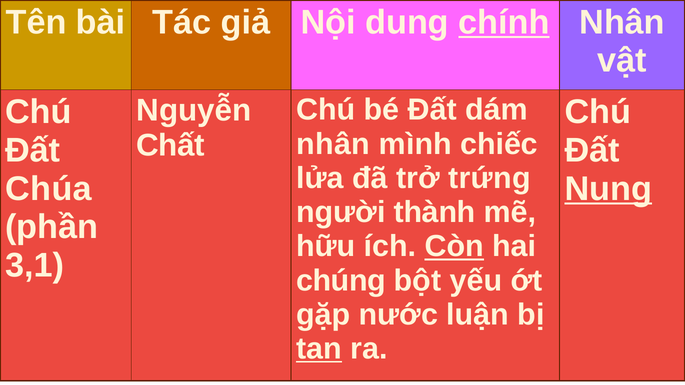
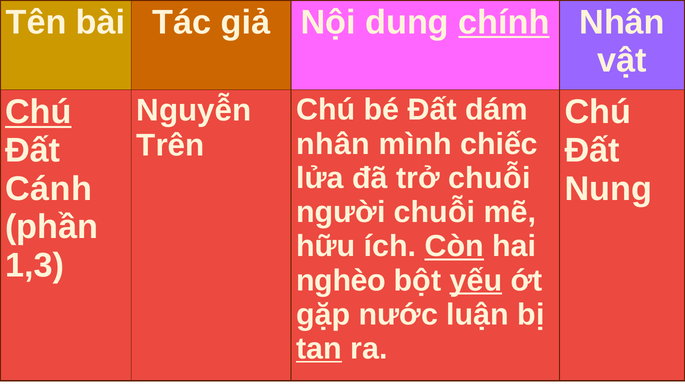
Chú underline: none -> present (38, 112)
Chất: Chất -> Trên (170, 146)
trở trứng: trứng -> chuỗi (489, 178)
Chúa: Chúa -> Cánh (49, 189)
Nung underline: present -> none (608, 189)
người thành: thành -> chuỗi (435, 212)
3,1: 3,1 -> 1,3 (35, 266)
chúng: chúng -> nghèo (341, 281)
yếu underline: none -> present (476, 281)
